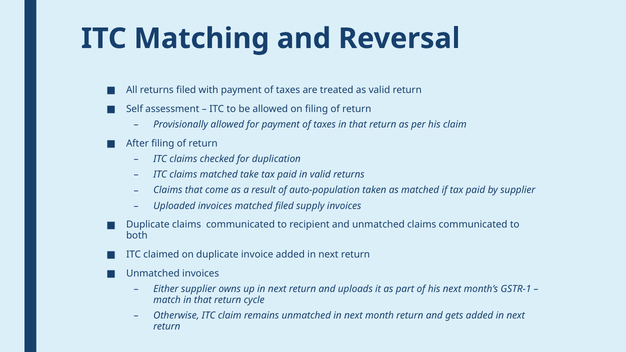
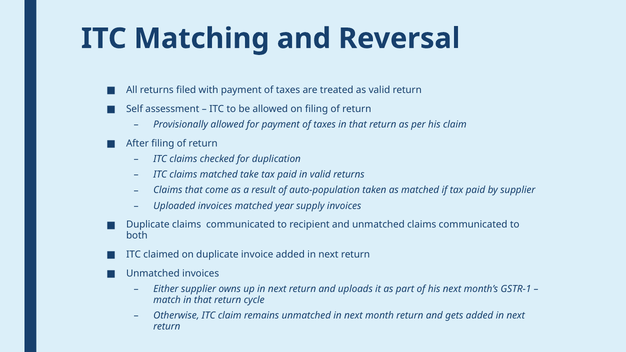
matched filed: filed -> year (284, 206)
